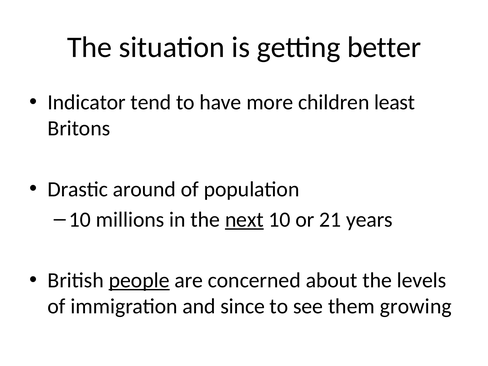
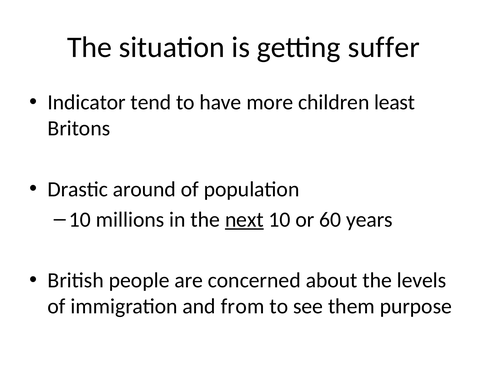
better: better -> suffer (384, 47)
21: 21 -> 60 (330, 220)
people underline: present -> none (139, 280)
since: since -> from (243, 306)
growing: growing -> purpose (416, 306)
